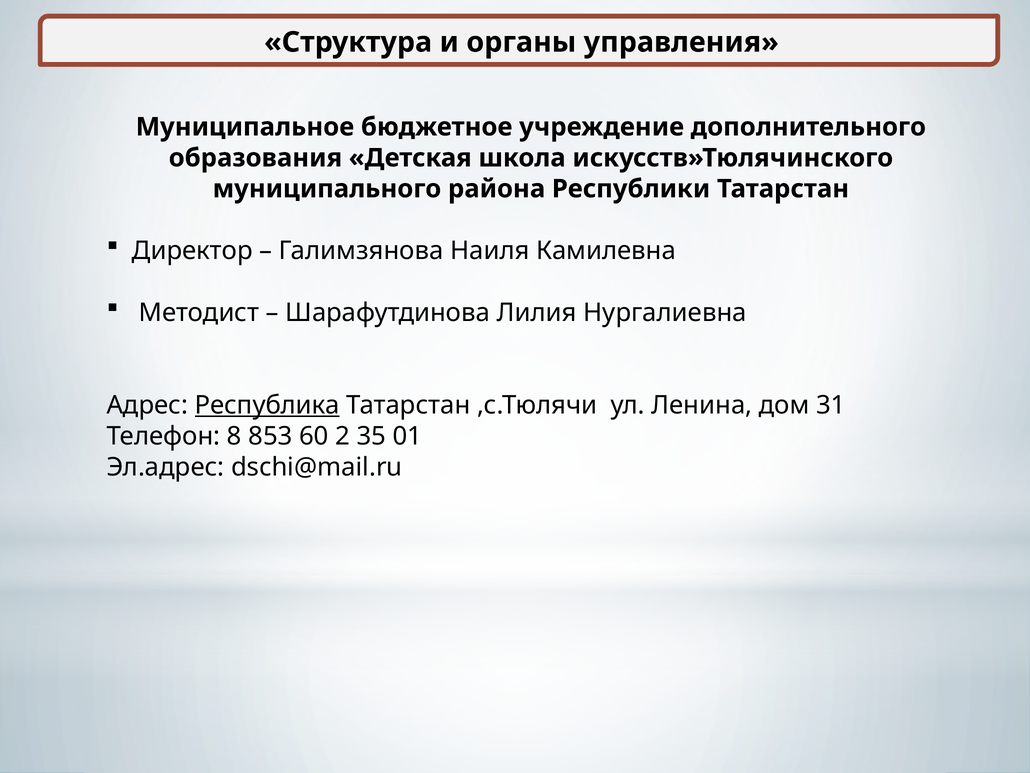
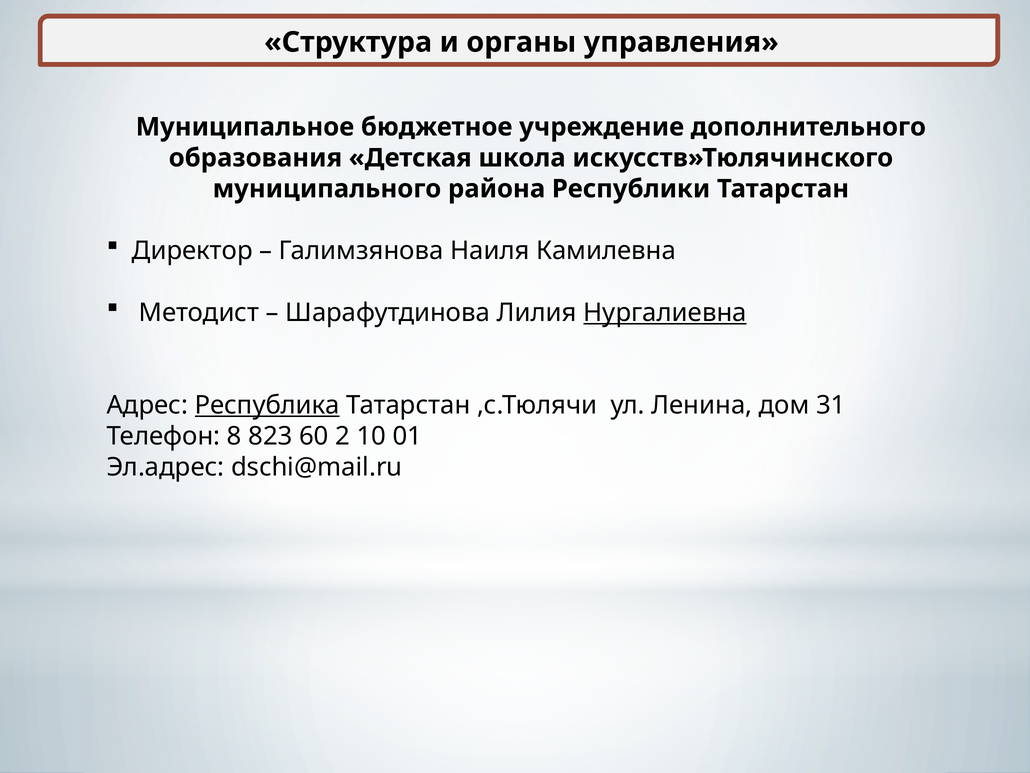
Нургалиевна underline: none -> present (665, 312)
853: 853 -> 823 (270, 436)
35: 35 -> 10 (371, 436)
